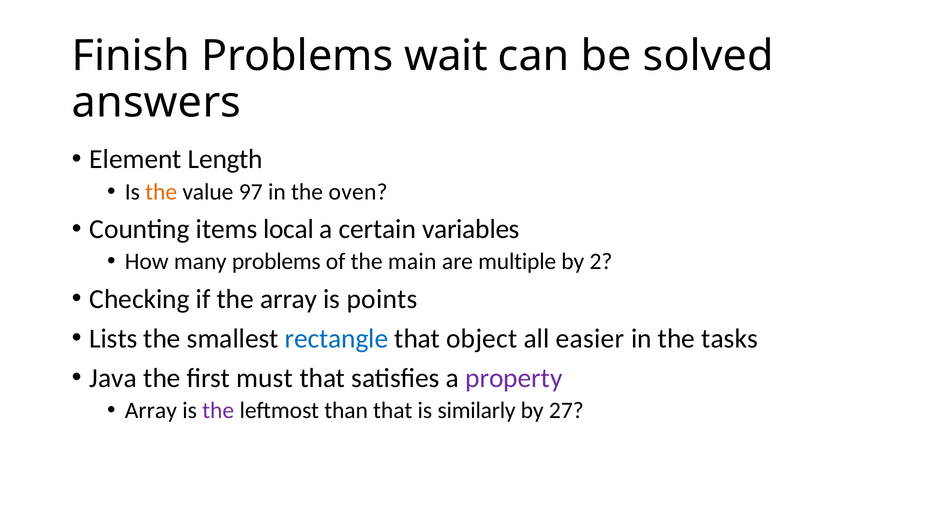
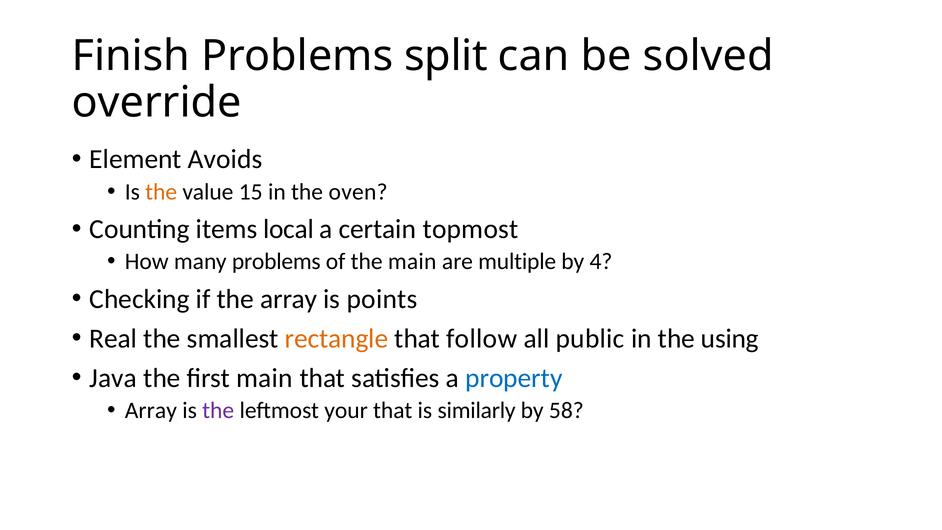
wait: wait -> split (446, 56)
answers: answers -> override (157, 102)
Length: Length -> Avoids (225, 159)
97: 97 -> 15 (251, 192)
variables: variables -> topmost (471, 229)
2: 2 -> 4 (601, 262)
Lists: Lists -> Real (113, 338)
rectangle colour: blue -> orange (336, 338)
object: object -> follow (482, 338)
easier: easier -> public (590, 338)
tasks: tasks -> using (730, 338)
first must: must -> main (265, 378)
property colour: purple -> blue (514, 378)
than: than -> your (346, 410)
27: 27 -> 58 (566, 410)
